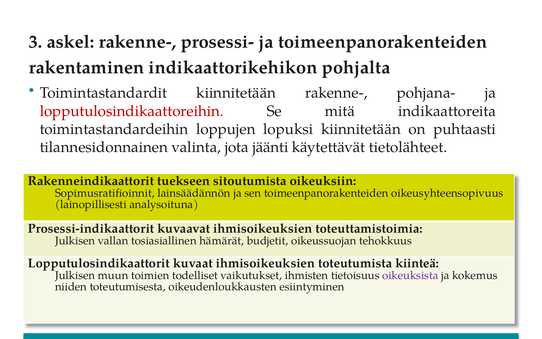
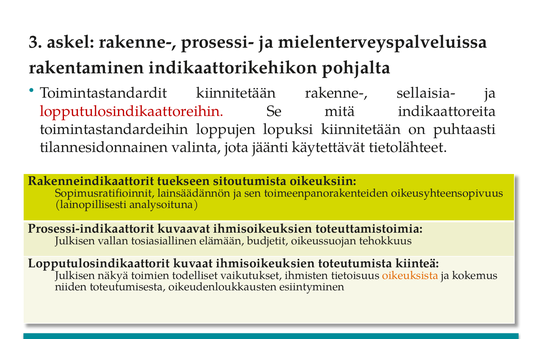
ja toimeenpanorakenteiden: toimeenpanorakenteiden -> mielenterveyspalveluissa (383, 42)
pohjana-: pohjana- -> sellaisia- (426, 93)
hämärät: hämärät -> elämään (222, 240)
muun: muun -> näkyä (113, 275)
oikeuksista colour: purple -> orange (410, 275)
